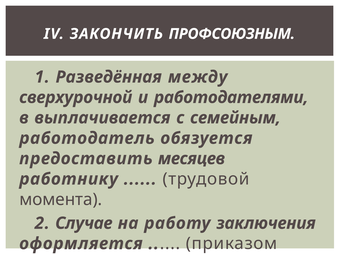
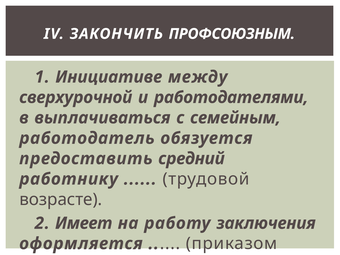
Разведённая: Разведённая -> Инициативе (109, 77)
выплачивается: выплачивается -> выплачиваться (102, 118)
месяцев: месяцев -> средний (192, 159)
момента: момента -> возрасте (61, 199)
Случае: Случае -> Имеет (84, 223)
